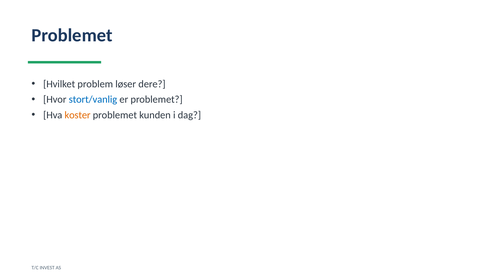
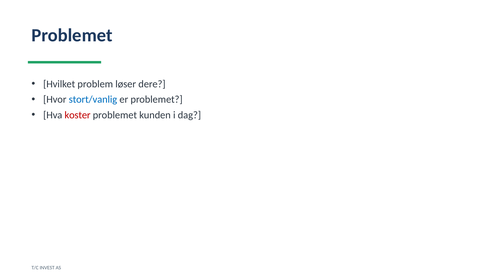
koster colour: orange -> red (78, 115)
